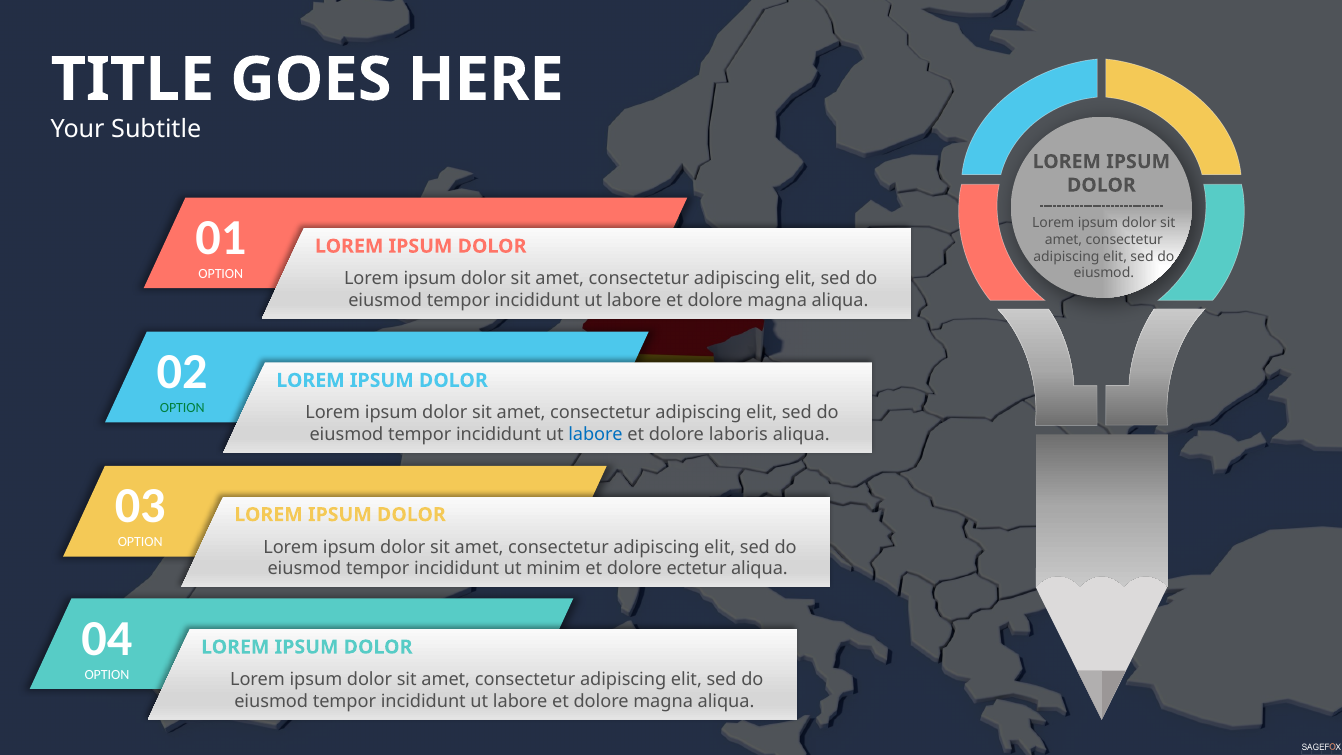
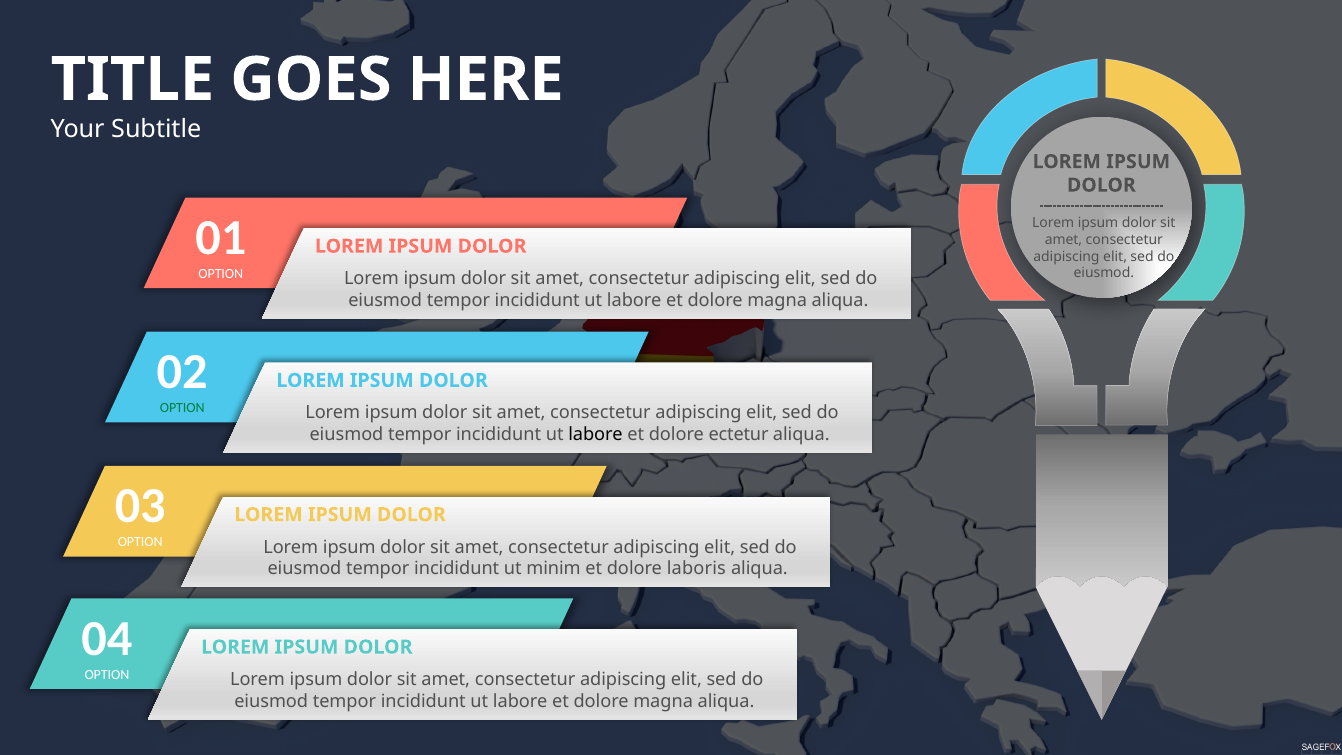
labore colour: blue -> black (595, 435)
laboris: laboris -> ectetur (739, 435)
ectetur: ectetur -> laboris (696, 569)
